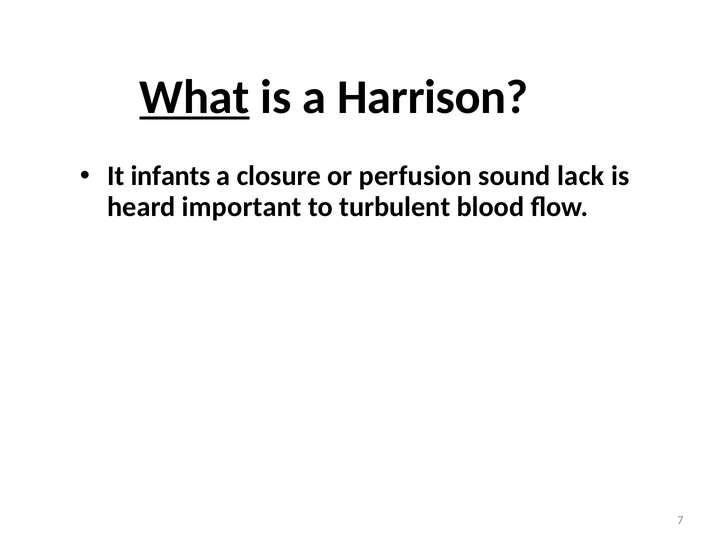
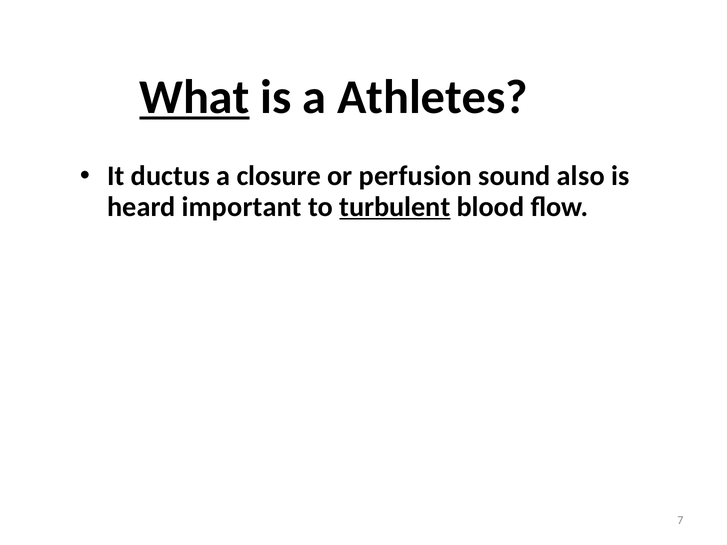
Harrison: Harrison -> Athletes (432, 97)
infants: infants -> ductus (170, 176)
lack: lack -> also (581, 176)
turbulent underline: none -> present (395, 207)
